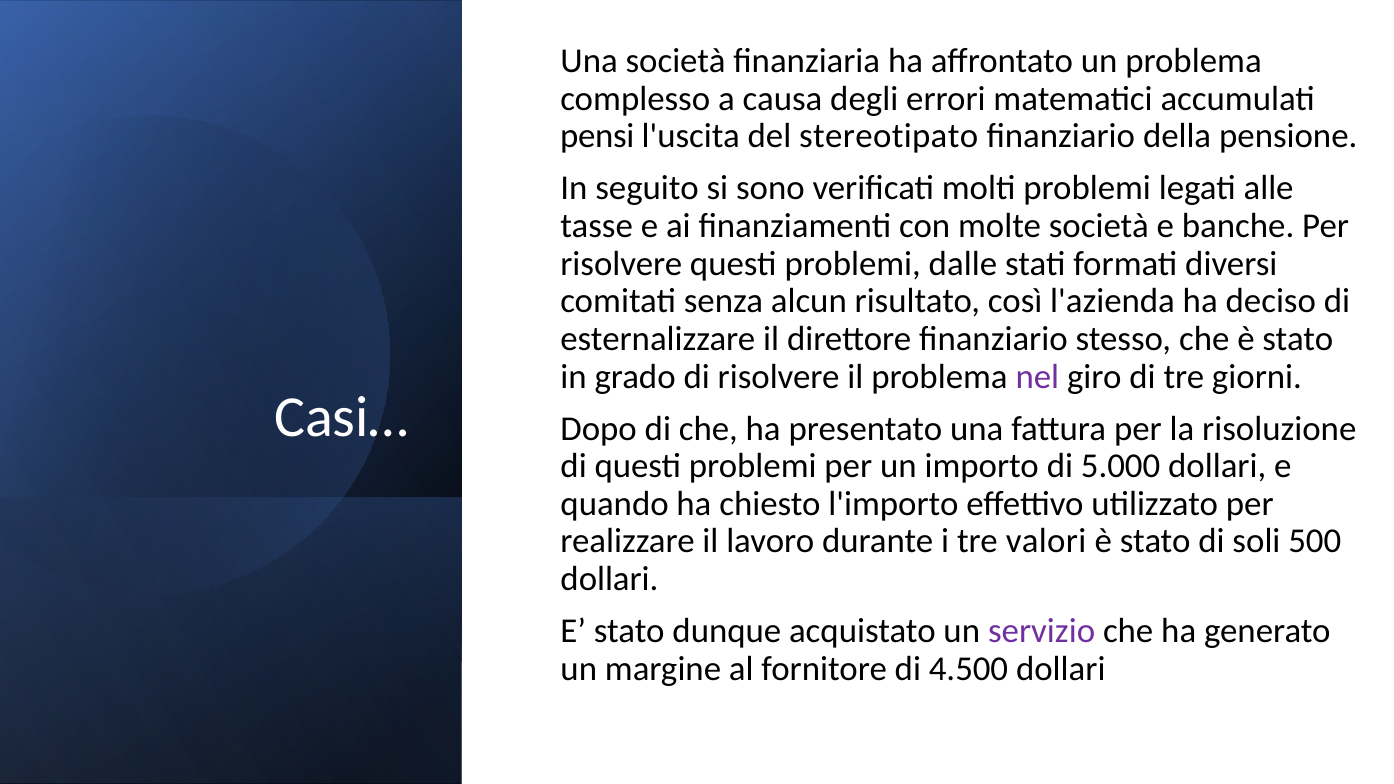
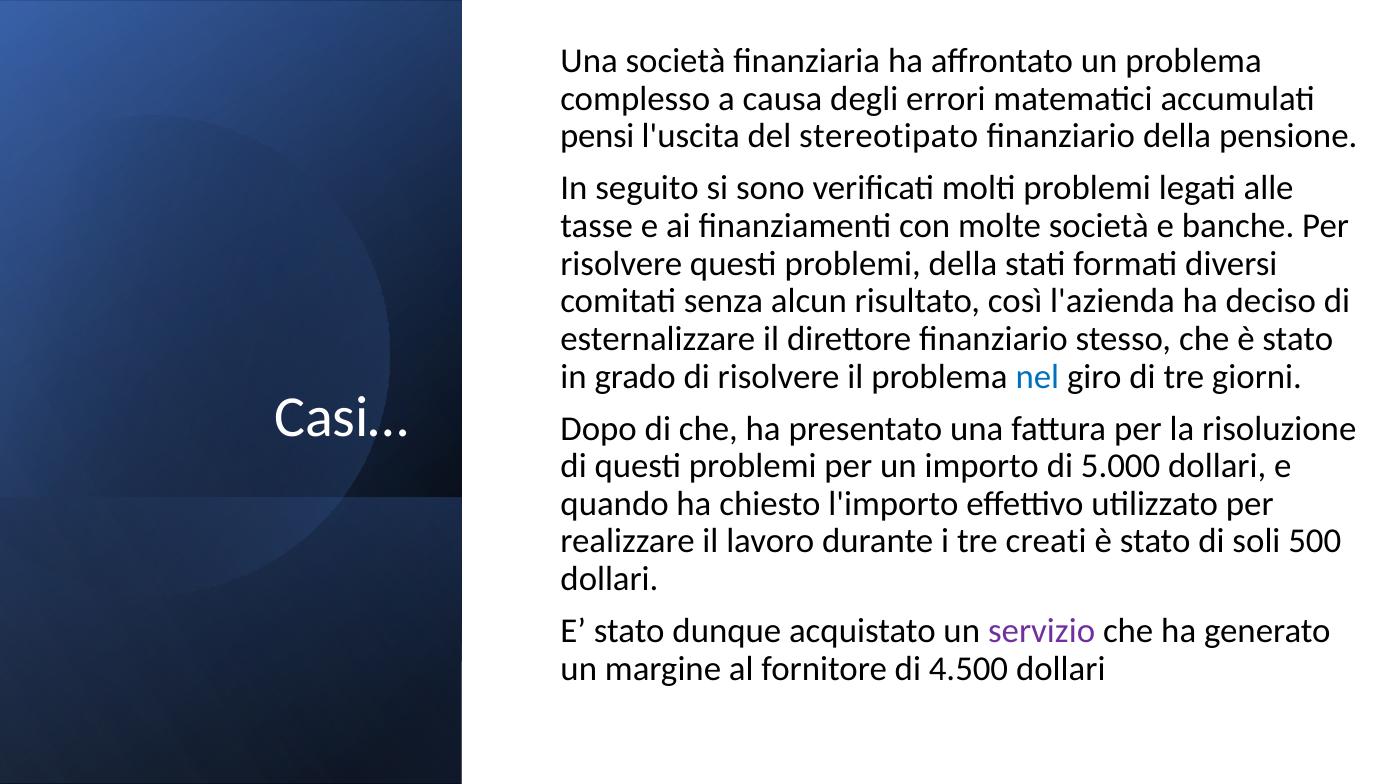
problemi dalle: dalle -> della (963, 264)
nel colour: purple -> blue (1037, 377)
valori: valori -> creati (1046, 542)
